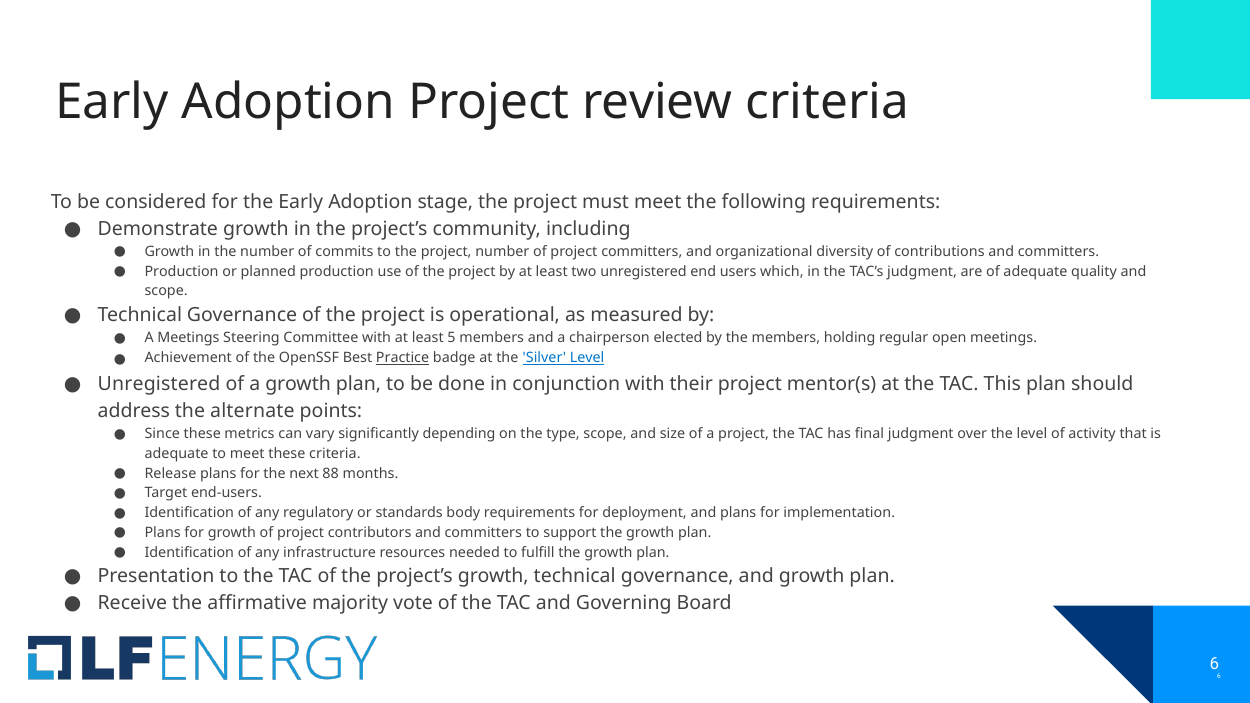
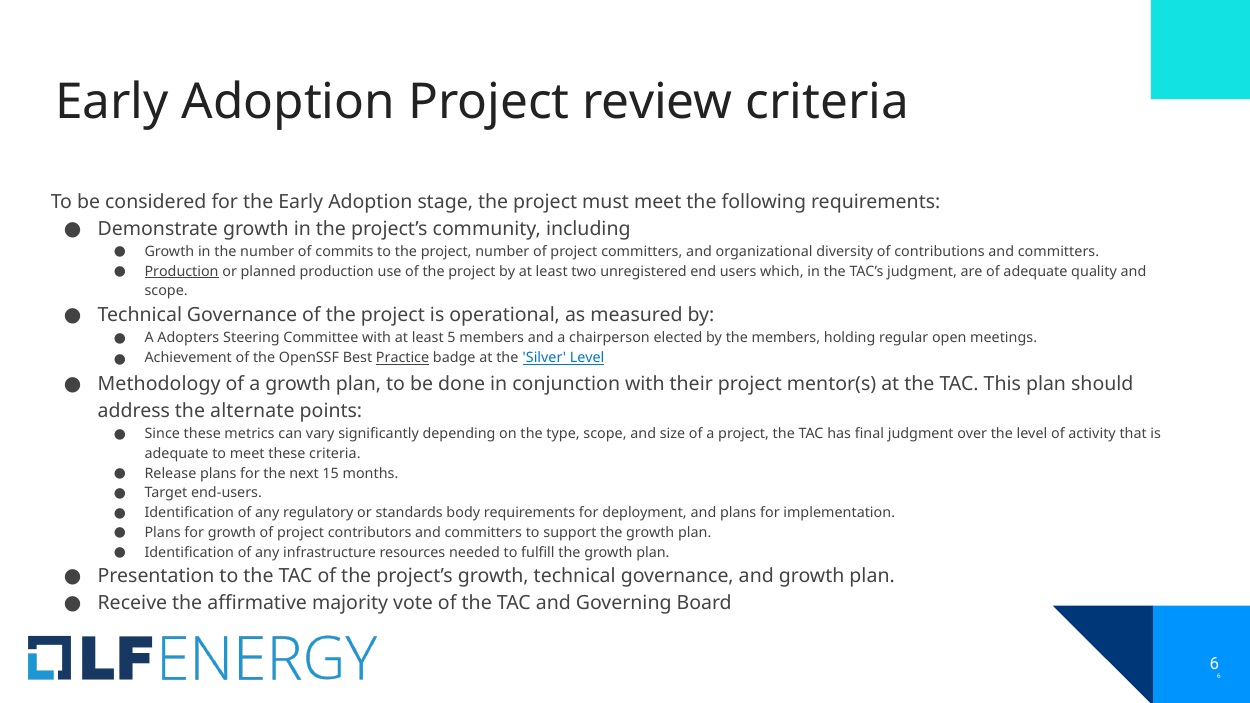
Production underline: none -> present (182, 271)
A Meetings: Meetings -> Adopters (188, 338)
Unregistered: Unregistered -> Methodology (159, 384)
88: 88 -> 15 (331, 473)
